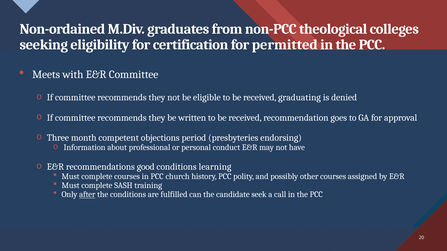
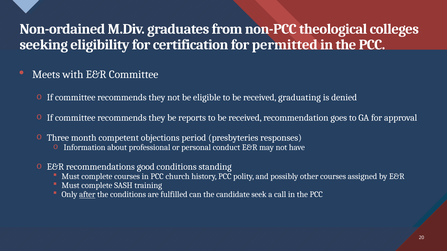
written: written -> reports (192, 118)
endorsing: endorsing -> responses (281, 138)
learning: learning -> standing (215, 167)
